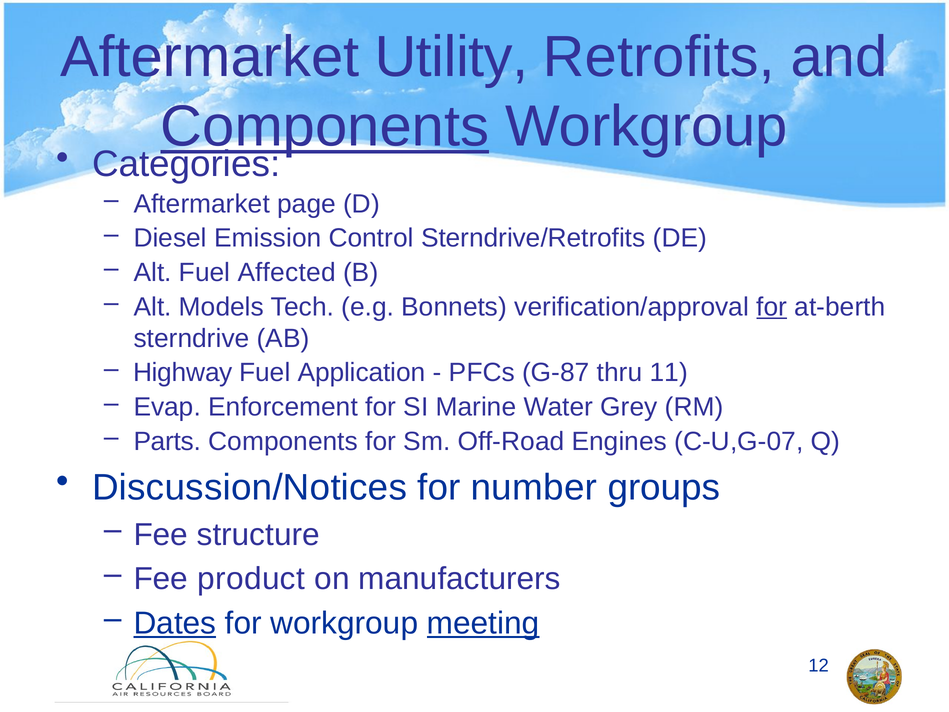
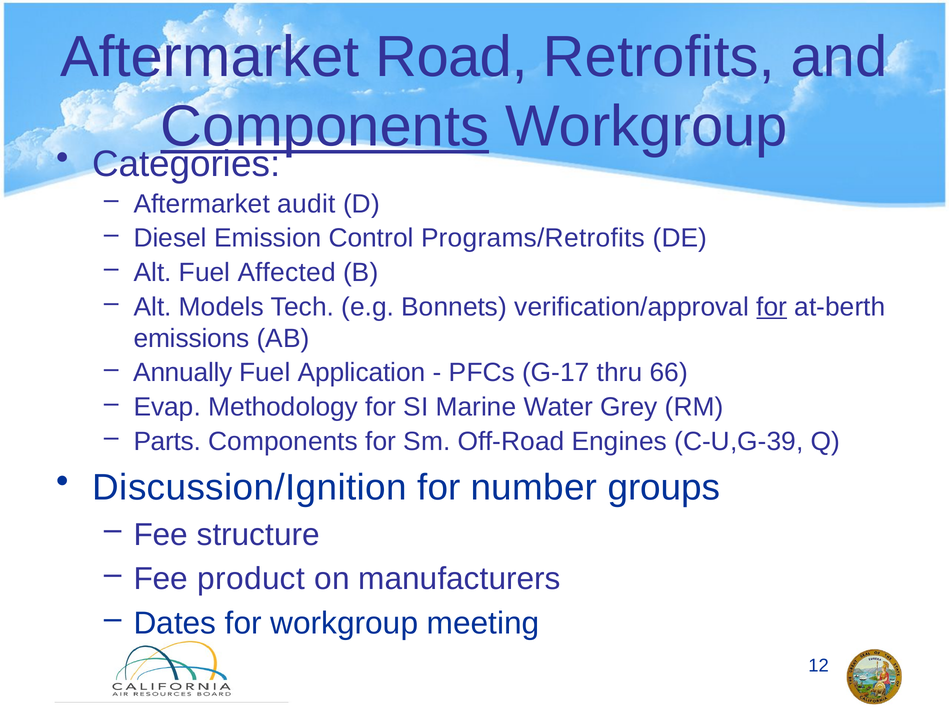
Utility: Utility -> Road (451, 57)
page: page -> audit (306, 204)
Sterndrive/Retrofits: Sterndrive/Retrofits -> Programs/Retrofits (533, 238)
sterndrive: sterndrive -> emissions (192, 338)
Highway: Highway -> Annually (183, 373)
G-87: G-87 -> G-17 (556, 373)
11: 11 -> 66 (669, 373)
Enforcement: Enforcement -> Methodology (283, 407)
C-U,G-07: C-U,G-07 -> C-U,G-39 (739, 441)
Discussion/Notices: Discussion/Notices -> Discussion/Ignition (250, 487)
Dates underline: present -> none (175, 623)
meeting underline: present -> none (483, 623)
